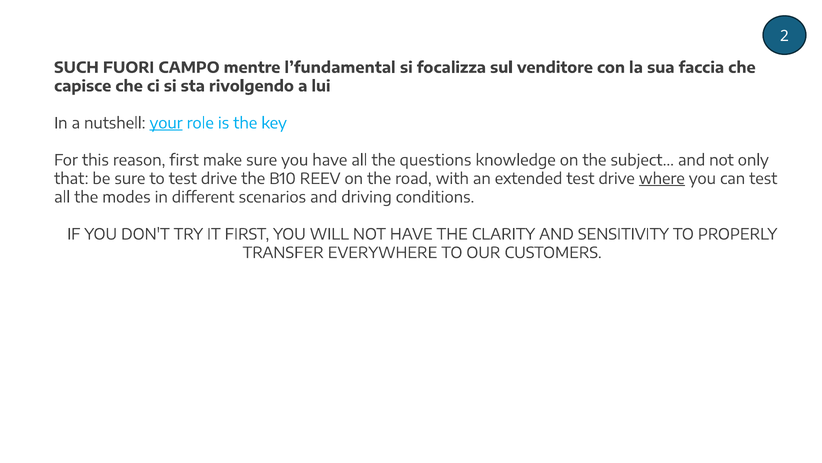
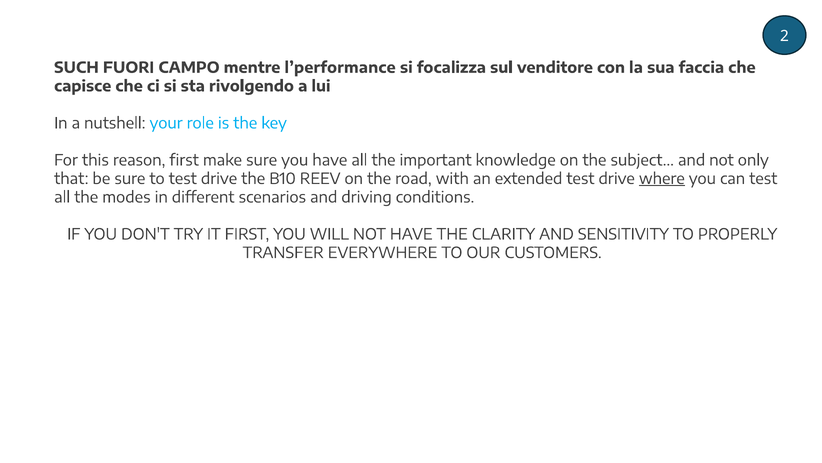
l’fundamental: l’fundamental -> l’performance (340, 68)
your underline: present -> none (166, 123)
questions: questions -> important (436, 160)
